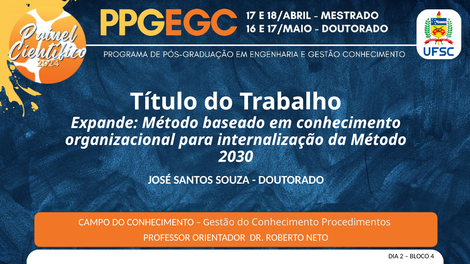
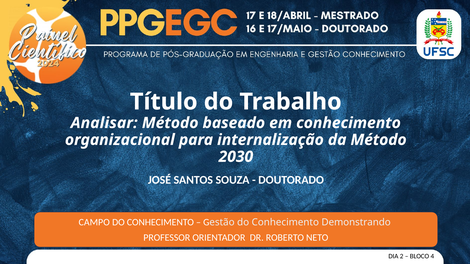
Expande: Expande -> Analisar (104, 123)
Procedimentos: Procedimentos -> Demonstrando (356, 223)
